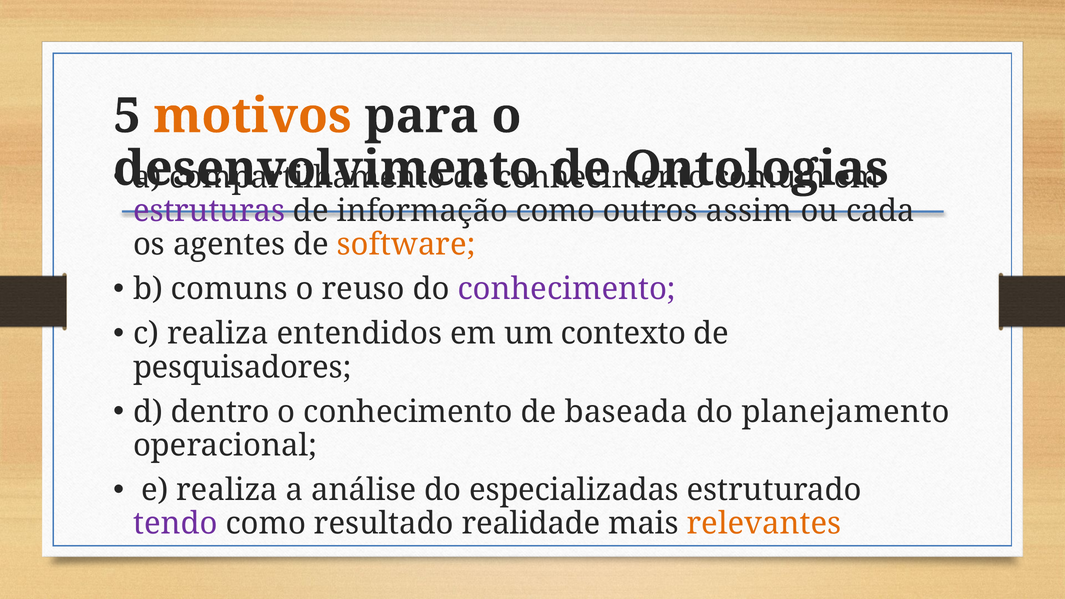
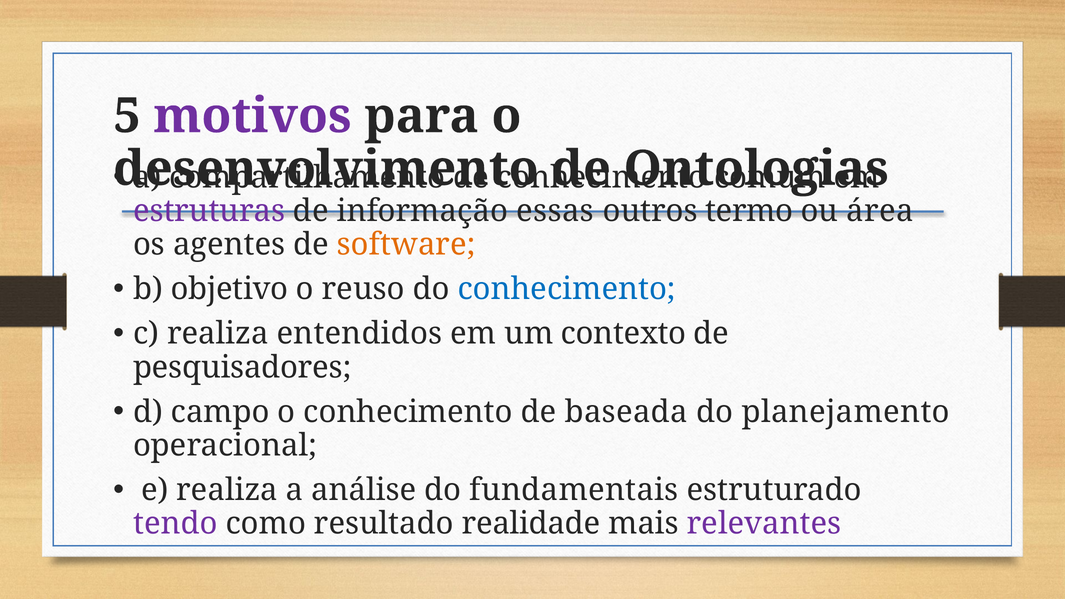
motivos colour: orange -> purple (252, 116)
informação como: como -> essas (555, 211)
assim: assim -> termo (749, 211)
cada: cada -> área (880, 211)
comuns: comuns -> objetivo (230, 289)
conhecimento colour: purple -> blue (567, 289)
dentro: dentro -> campo (220, 412)
especializadas: especializadas -> fundamentais (574, 490)
relevantes colour: orange -> purple (764, 524)
